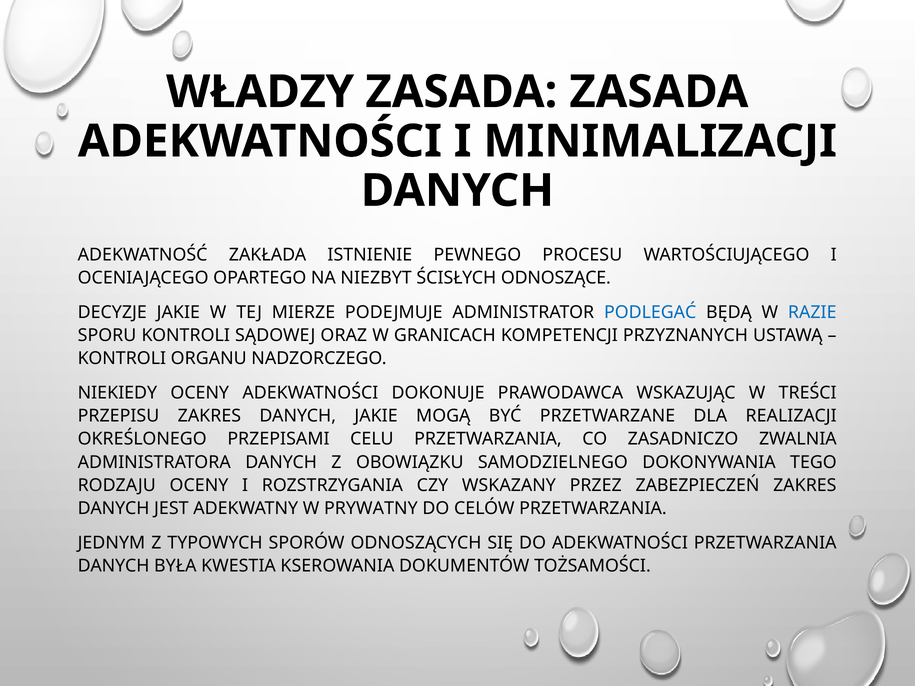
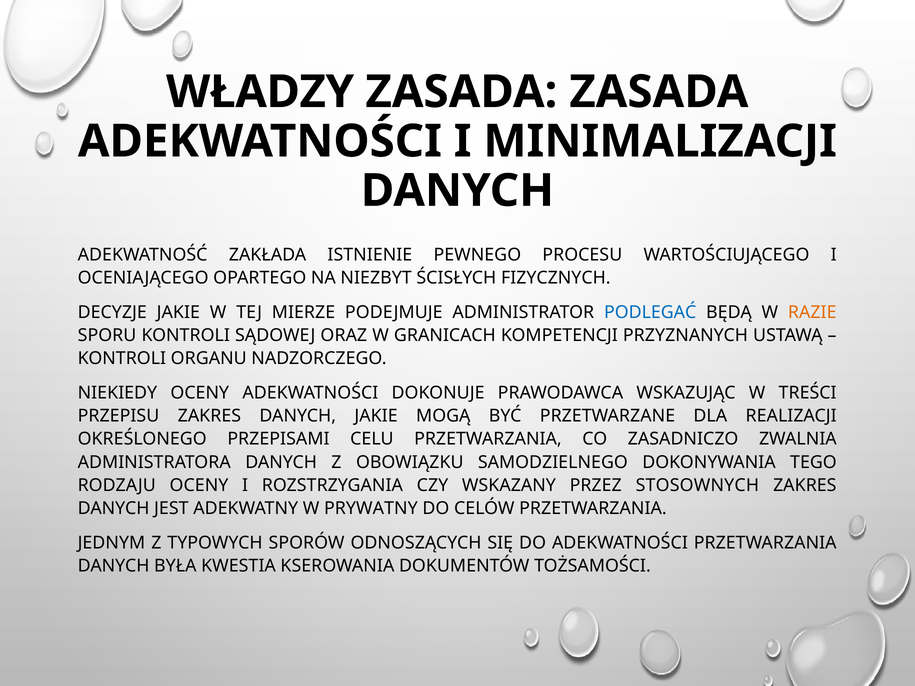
ODNOSZĄCE: ODNOSZĄCE -> FIZYCZNYCH (556, 278)
RAZIE colour: blue -> orange (812, 313)
ZABEZPIECZEŃ: ZABEZPIECZEŃ -> STOSOWNYCH (697, 485)
